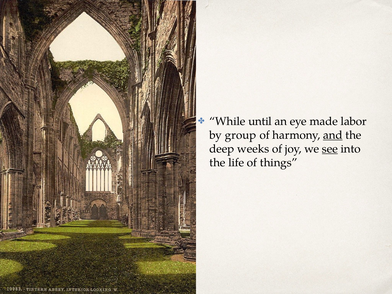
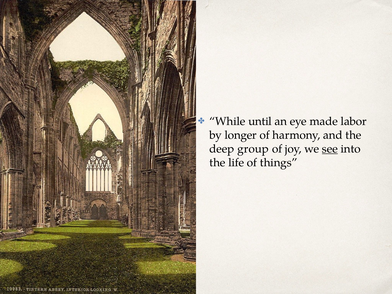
group: group -> longer (241, 135)
and underline: present -> none (333, 135)
weeks: weeks -> group (253, 149)
